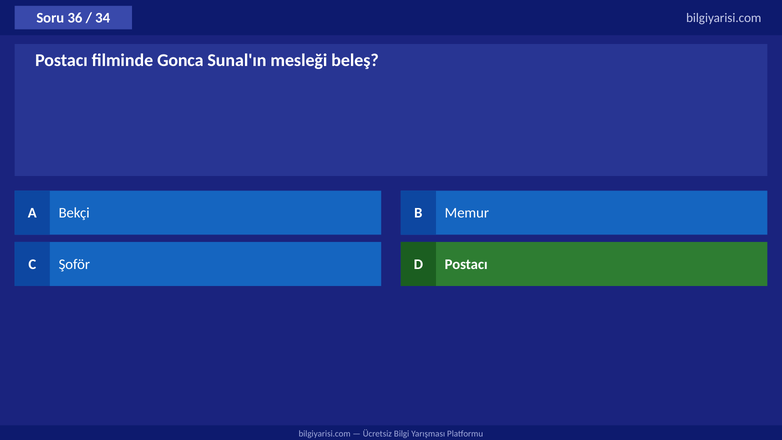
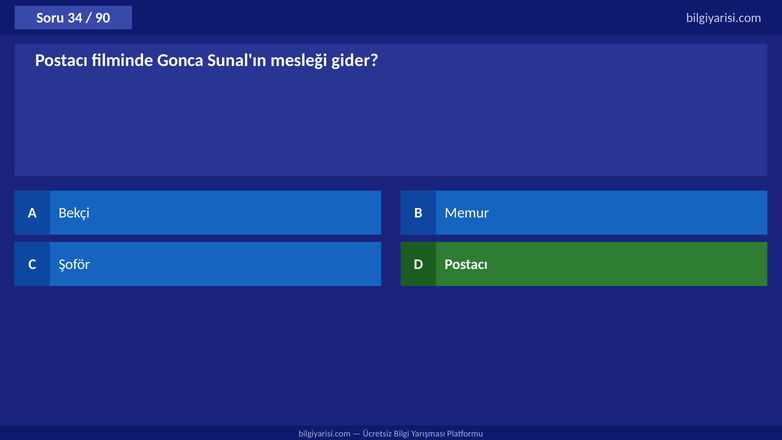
36: 36 -> 34 (75, 18)
34: 34 -> 90 (103, 18)
beleş: beleş -> gider (355, 60)
